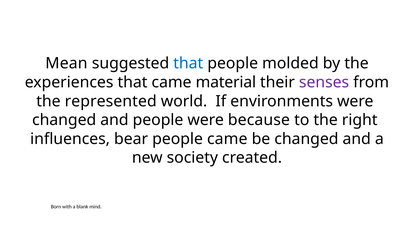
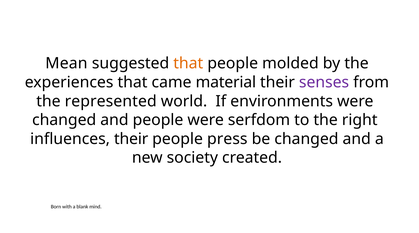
that colour: blue -> orange (188, 64)
because: because -> serfdom (259, 120)
influences bear: bear -> their (131, 139)
people came: came -> press (227, 139)
